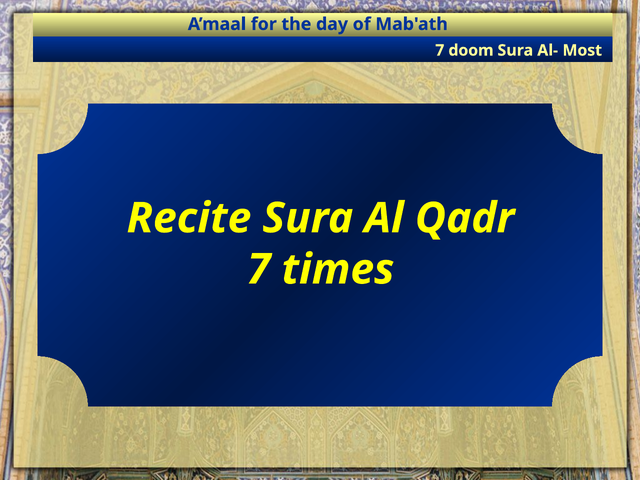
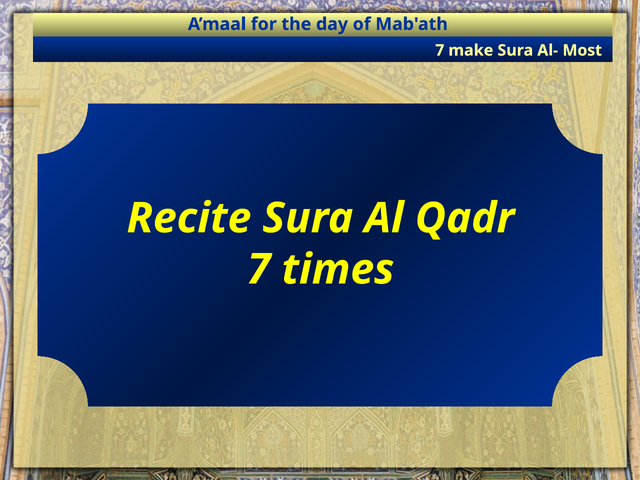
doom: doom -> make (471, 50)
